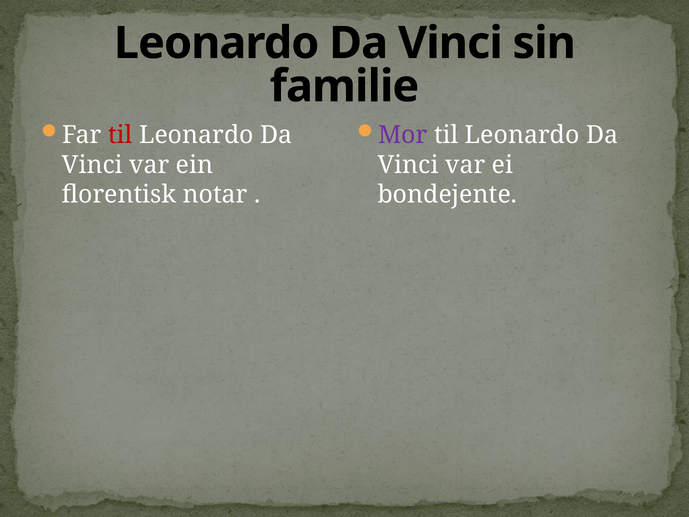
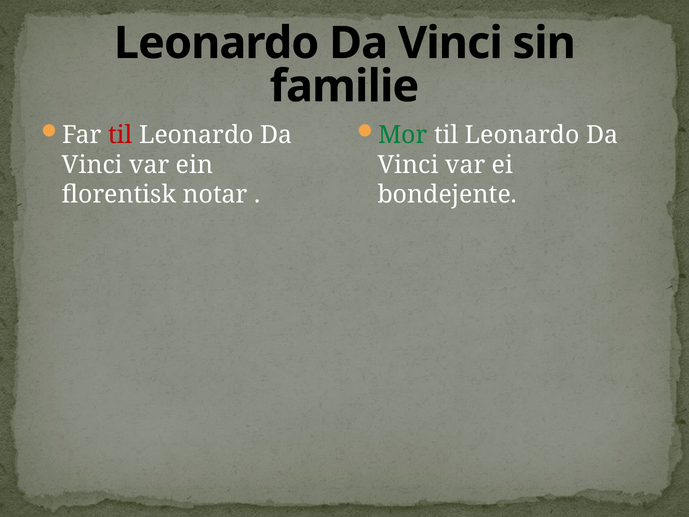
Mor colour: purple -> green (403, 135)
